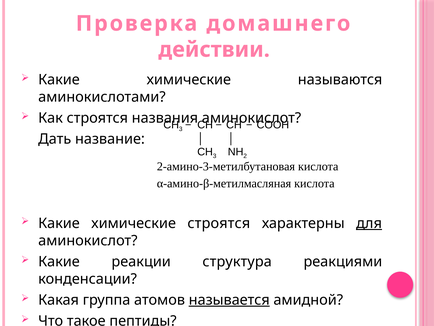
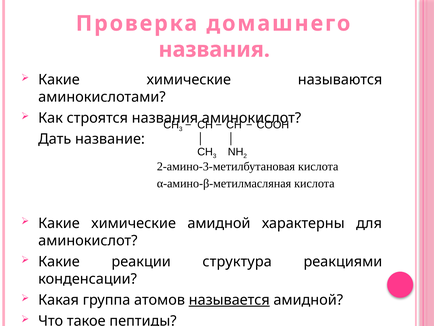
действии: действии -> названия (214, 50)
химические строятся: строятся -> амидной (219, 223)
для underline: present -> none (369, 223)
